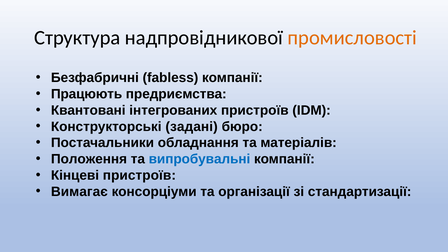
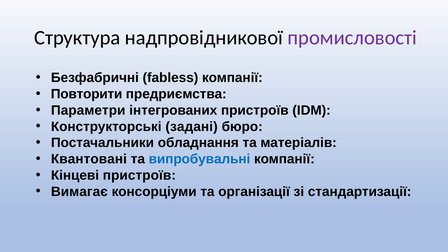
промисловості colour: orange -> purple (352, 38)
Працюють: Працюють -> Повторити (87, 94)
Квантовані: Квантовані -> Параметри (88, 110)
Положення: Положення -> Квантовані (89, 159)
